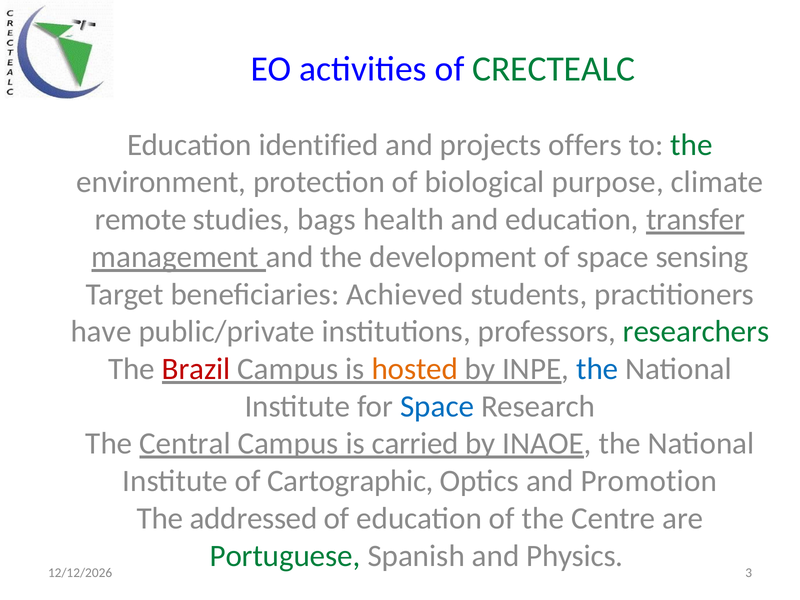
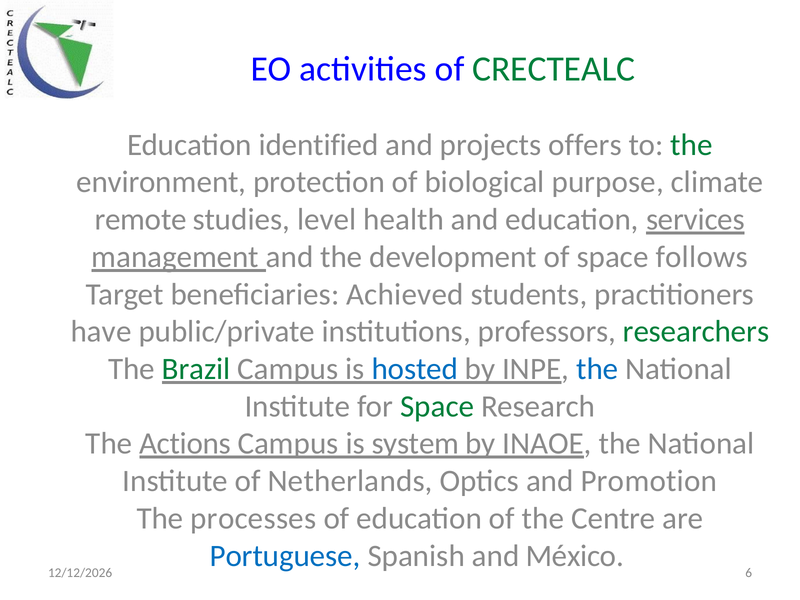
bags: bags -> level (327, 220)
transfer: transfer -> services (695, 220)
sensing: sensing -> follows (702, 257)
Brazil colour: red -> green (196, 369)
hosted colour: orange -> blue (415, 369)
Space colour: blue -> green (437, 406)
Central: Central -> Actions (185, 444)
carried: carried -> system (415, 444)
Cartographic: Cartographic -> Netherlands (350, 481)
addressed: addressed -> processes (253, 518)
Portuguese colour: green -> blue (285, 556)
Physics: Physics -> México (575, 556)
3: 3 -> 6 (749, 573)
